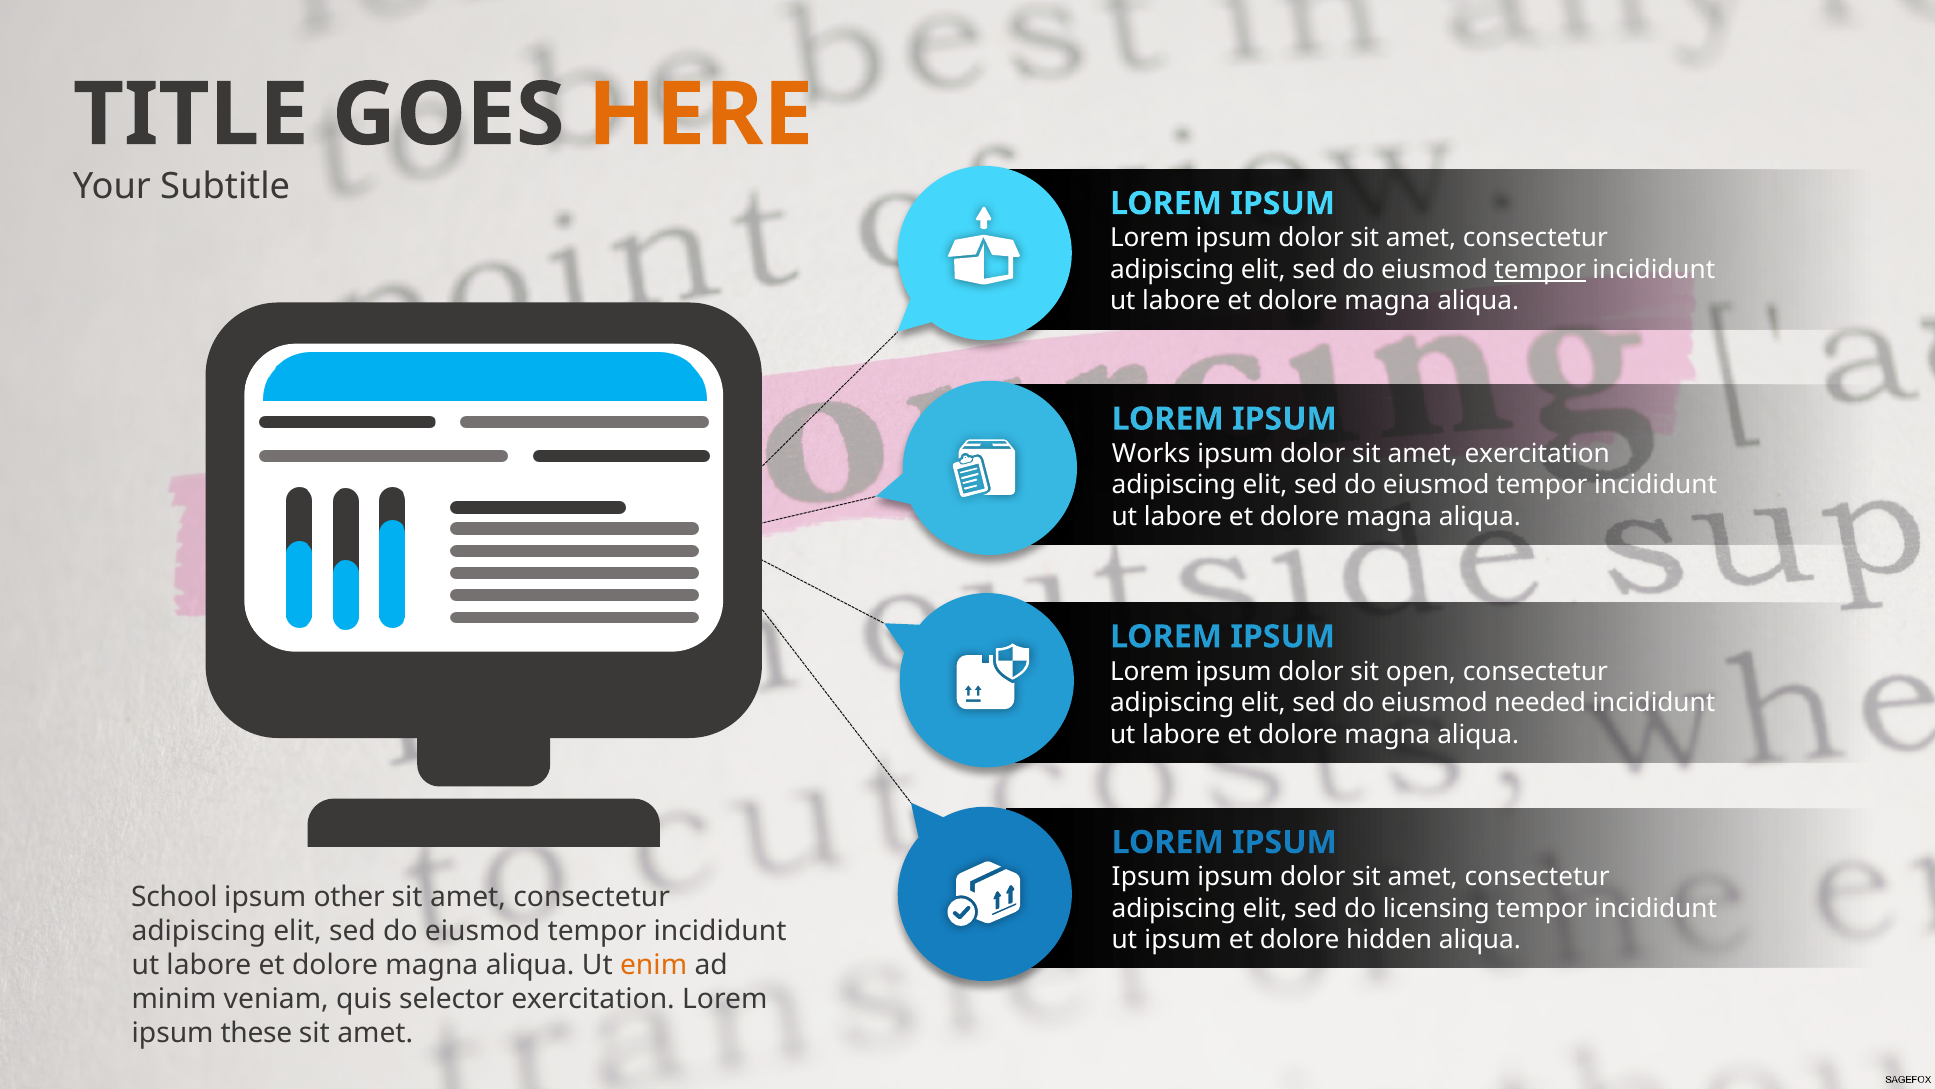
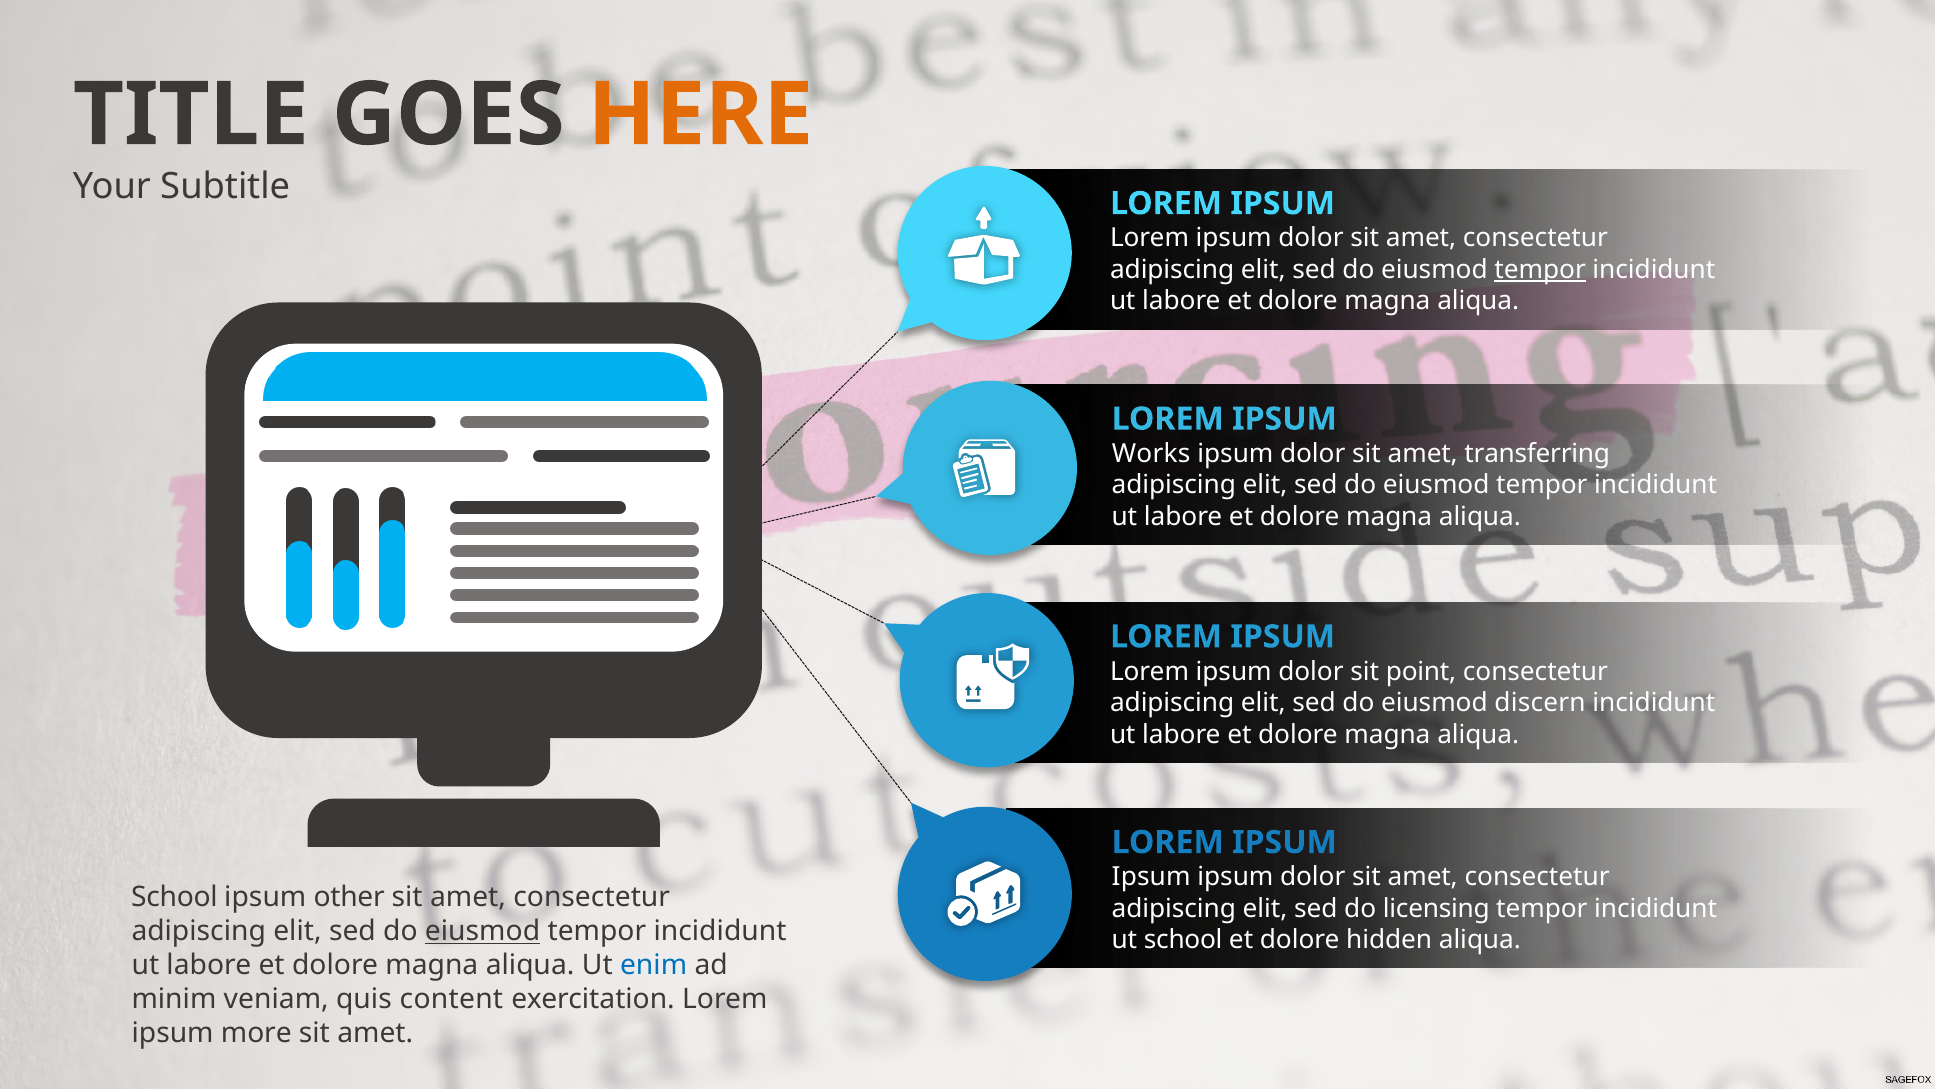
amet exercitation: exercitation -> transferring (1537, 453)
open: open -> point (1421, 671)
needed: needed -> discern (1540, 703)
eiusmod underline: none -> present (483, 931)
ut ipsum: ipsum -> school (1183, 940)
enim colour: orange -> blue (654, 965)
selector: selector -> content (451, 999)
these: these -> more (256, 1032)
